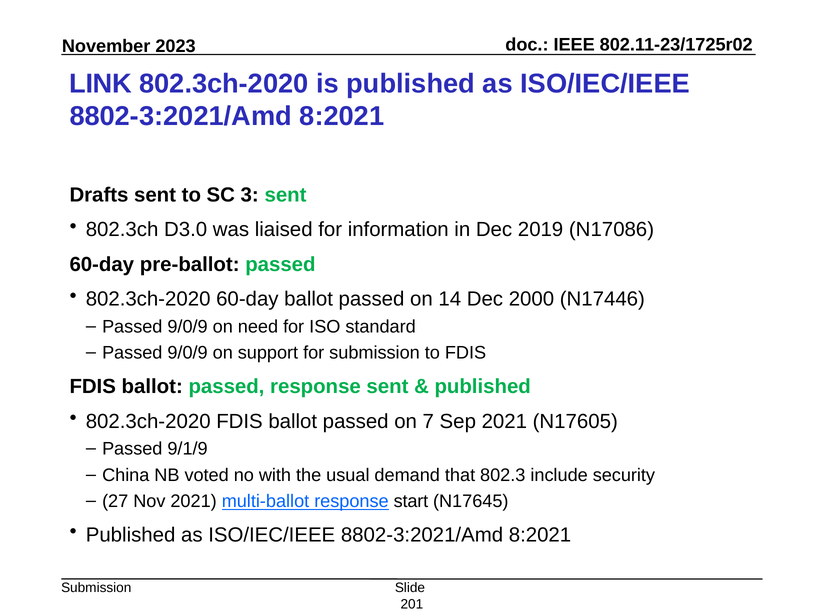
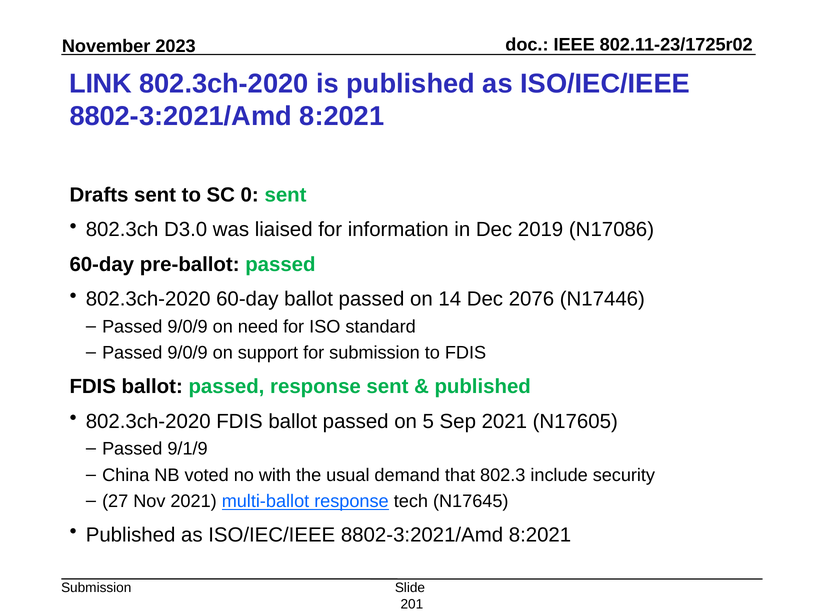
3: 3 -> 0 (250, 195)
2000: 2000 -> 2076 (531, 299)
7: 7 -> 5 (428, 421)
start: start -> tech (411, 501)
